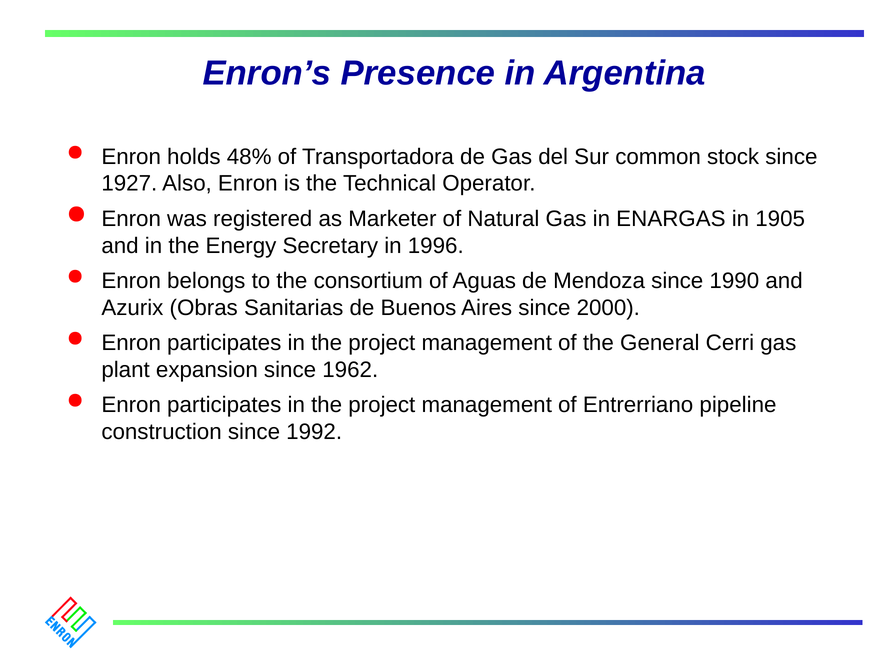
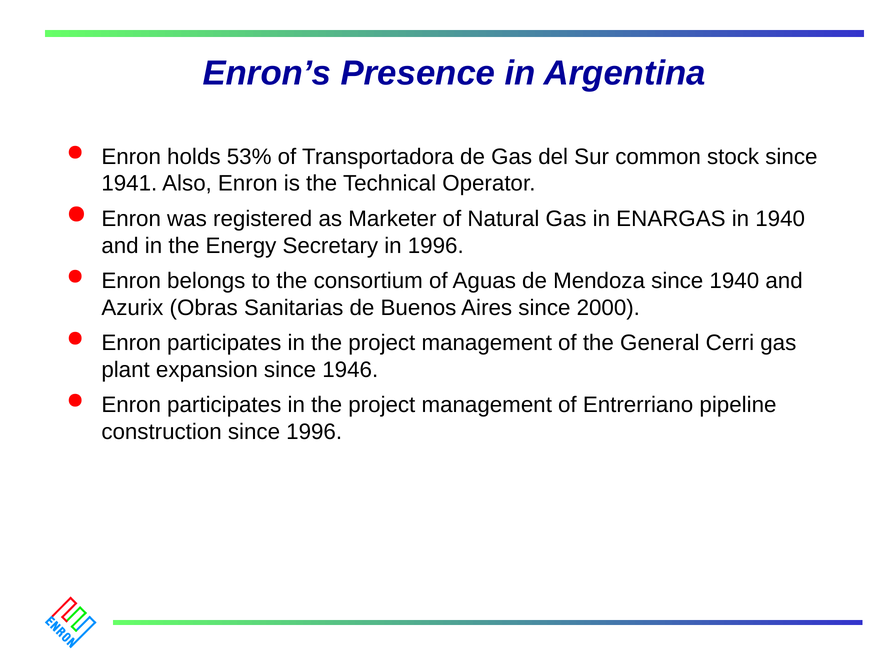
48%: 48% -> 53% (249, 157)
1927: 1927 -> 1941 (129, 183)
in 1905: 1905 -> 1940 (780, 219)
since 1990: 1990 -> 1940 (734, 281)
1962: 1962 -> 1946 (350, 369)
since 1992: 1992 -> 1996 (314, 431)
